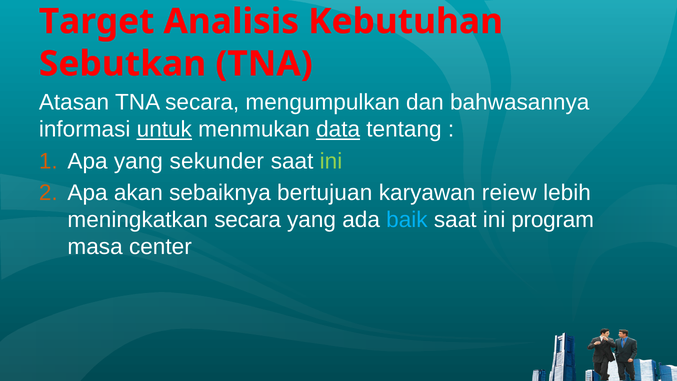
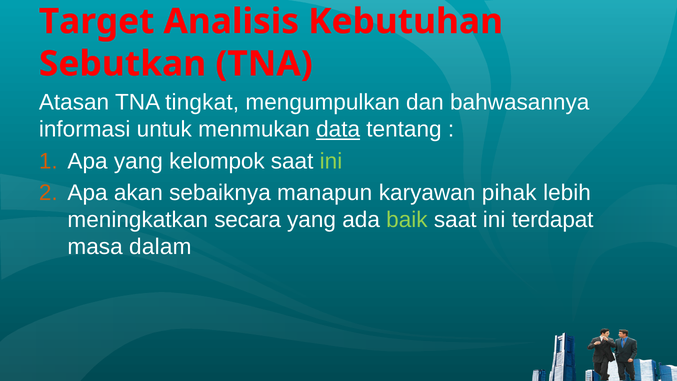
TNA secara: secara -> tingkat (202, 102)
untuk underline: present -> none (164, 129)
sekunder: sekunder -> kelompok (217, 161)
bertujuan: bertujuan -> manapun (325, 193)
reiew: reiew -> pihak (509, 193)
baik colour: light blue -> light green (407, 220)
program: program -> terdapat (553, 220)
center: center -> dalam (160, 247)
